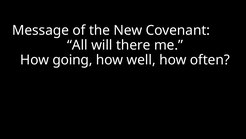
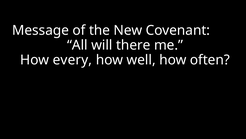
going: going -> every (72, 60)
